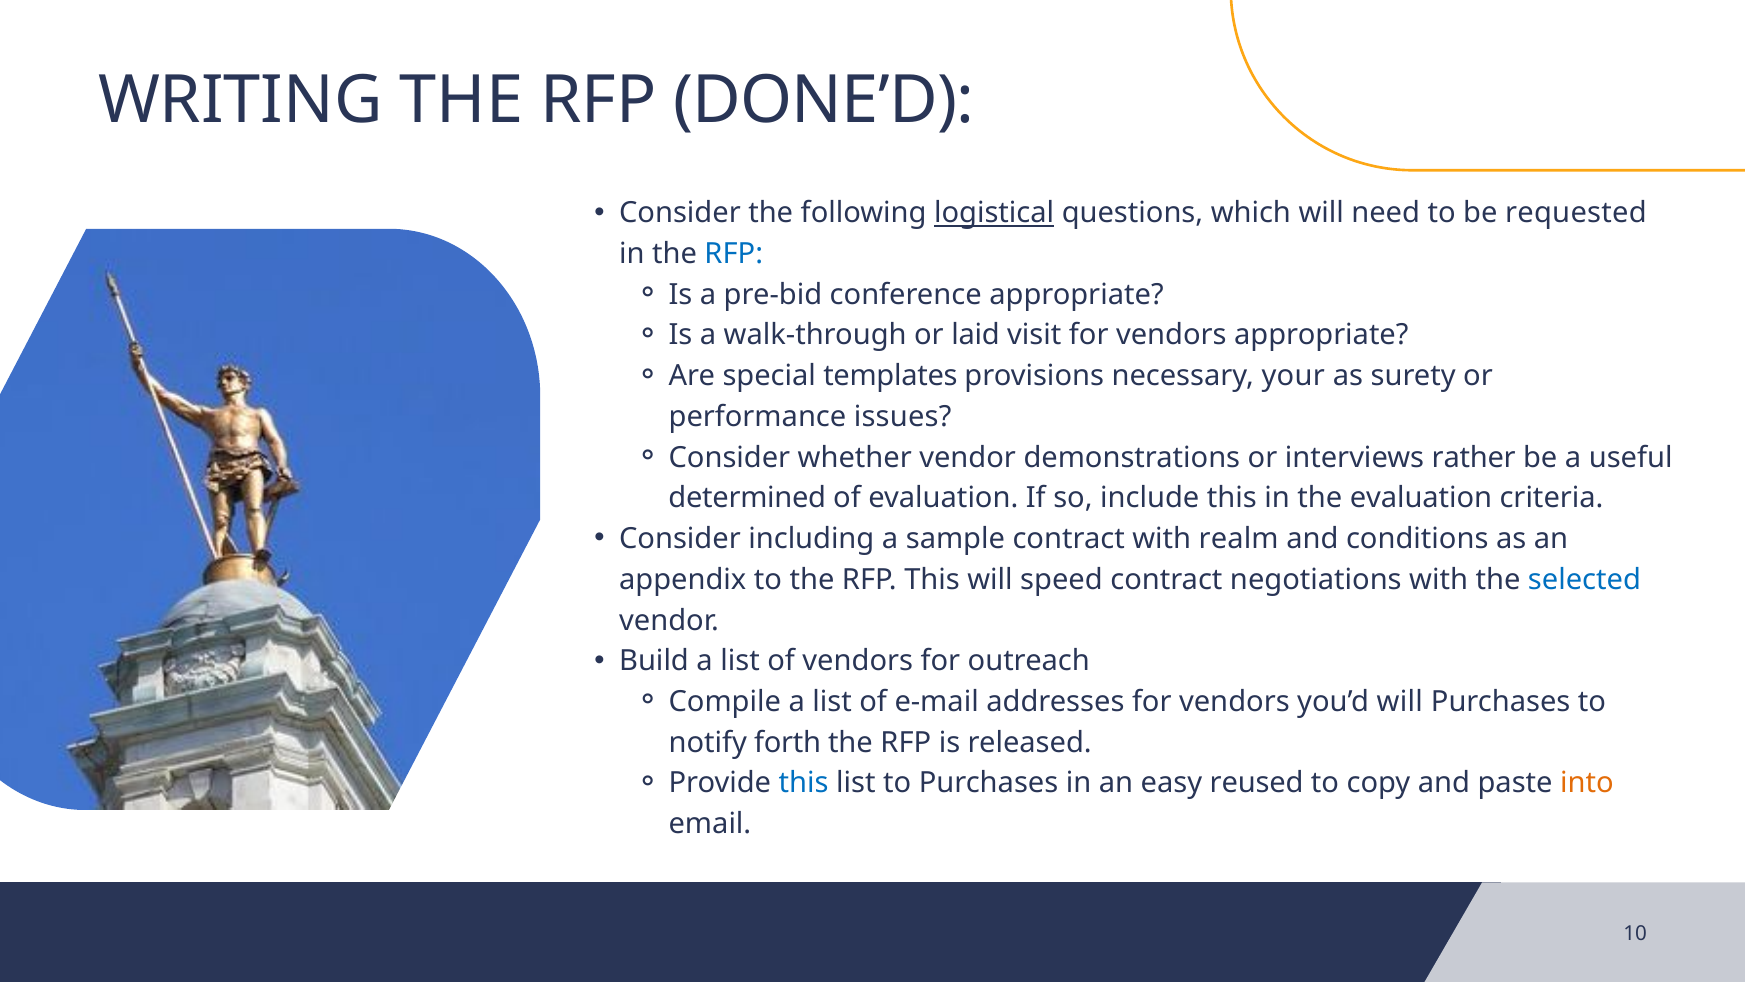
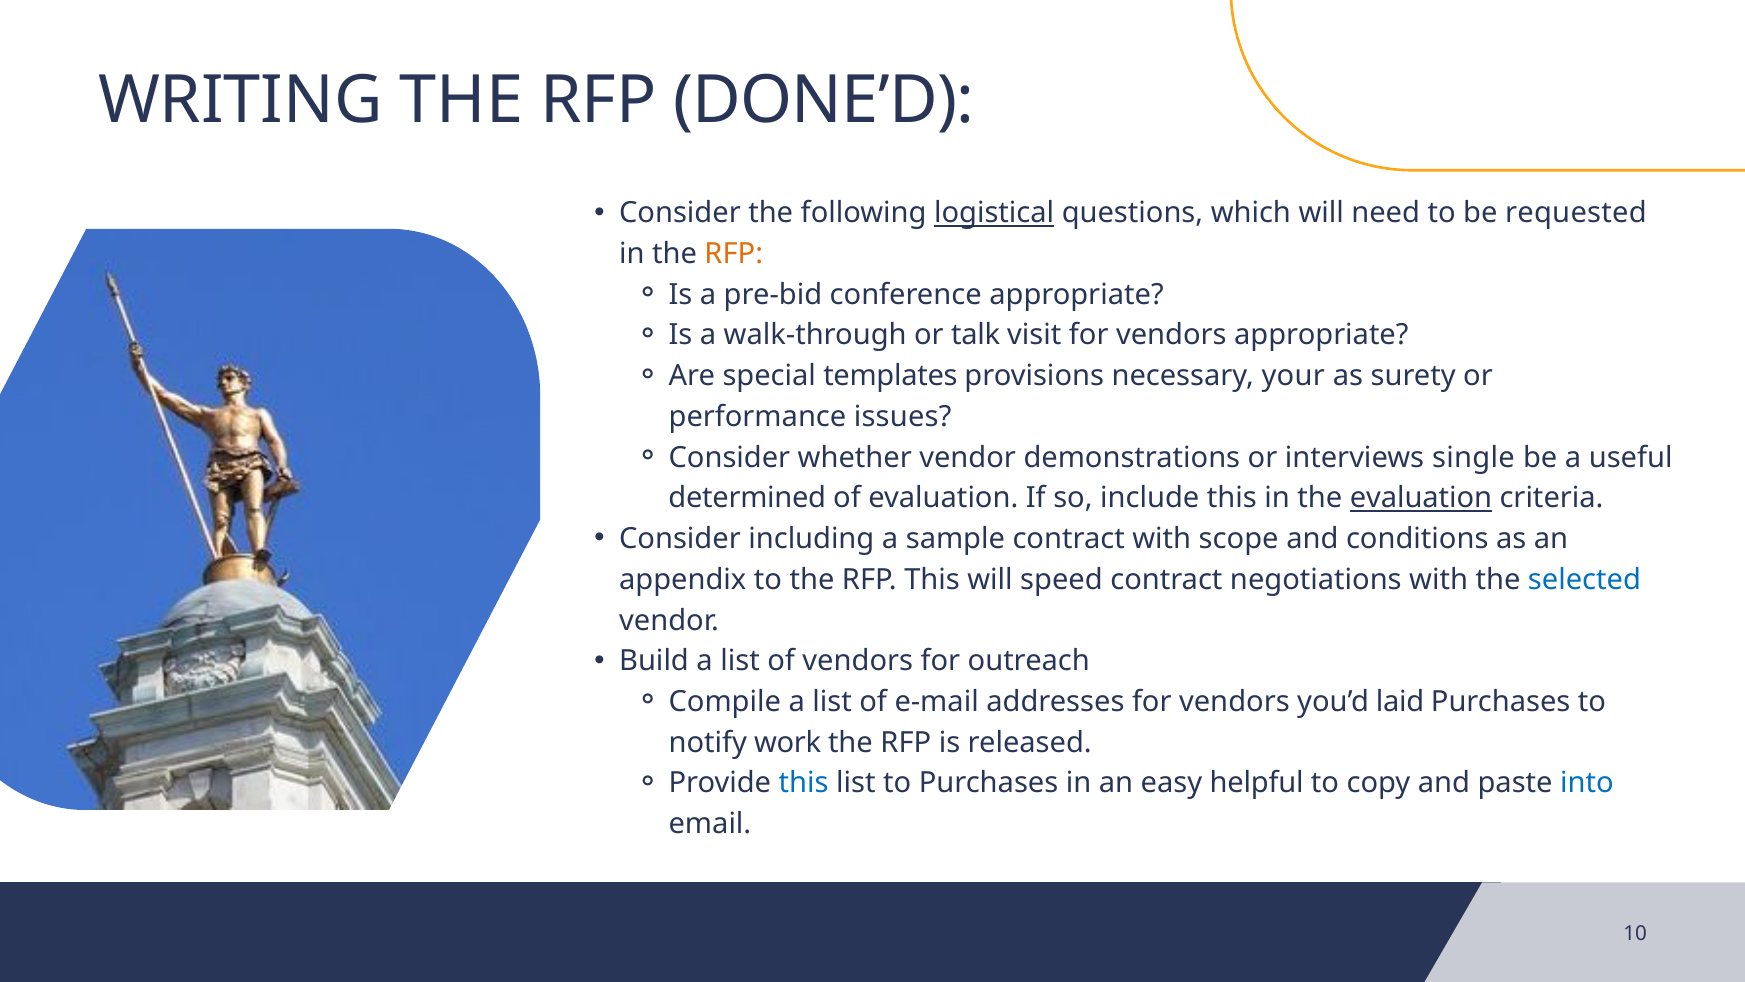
RFP colour: blue -> orange (734, 254)
laid: laid -> talk (976, 335)
rather: rather -> single (1473, 457)
evaluation underline: none -> present (1421, 498)
realm: realm -> scope (1239, 539)
you’d will: will -> laid (1400, 702)
forth: forth -> work (788, 742)
reused: reused -> helpful (1257, 783)
into colour: orange -> blue (1587, 783)
